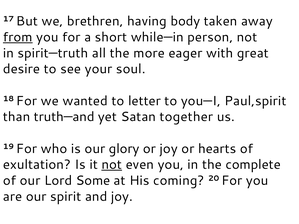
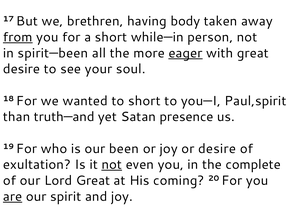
spirit—truth: spirit—truth -> spirit—been (53, 53)
eager underline: none -> present (185, 53)
to letter: letter -> short (144, 101)
together: together -> presence (186, 117)
glory: glory -> been (124, 149)
or hearts: hearts -> desire (217, 149)
Lord Some: Some -> Great (93, 181)
are underline: none -> present (13, 197)
